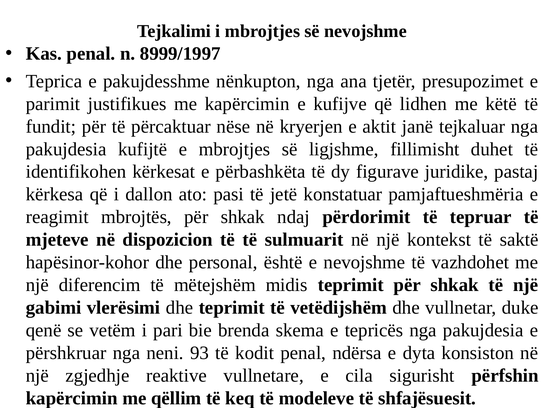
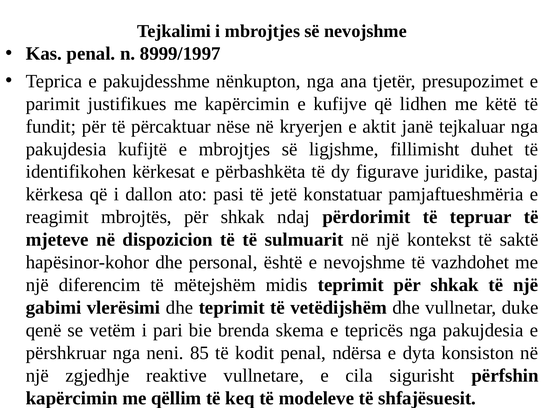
93: 93 -> 85 (199, 353)
